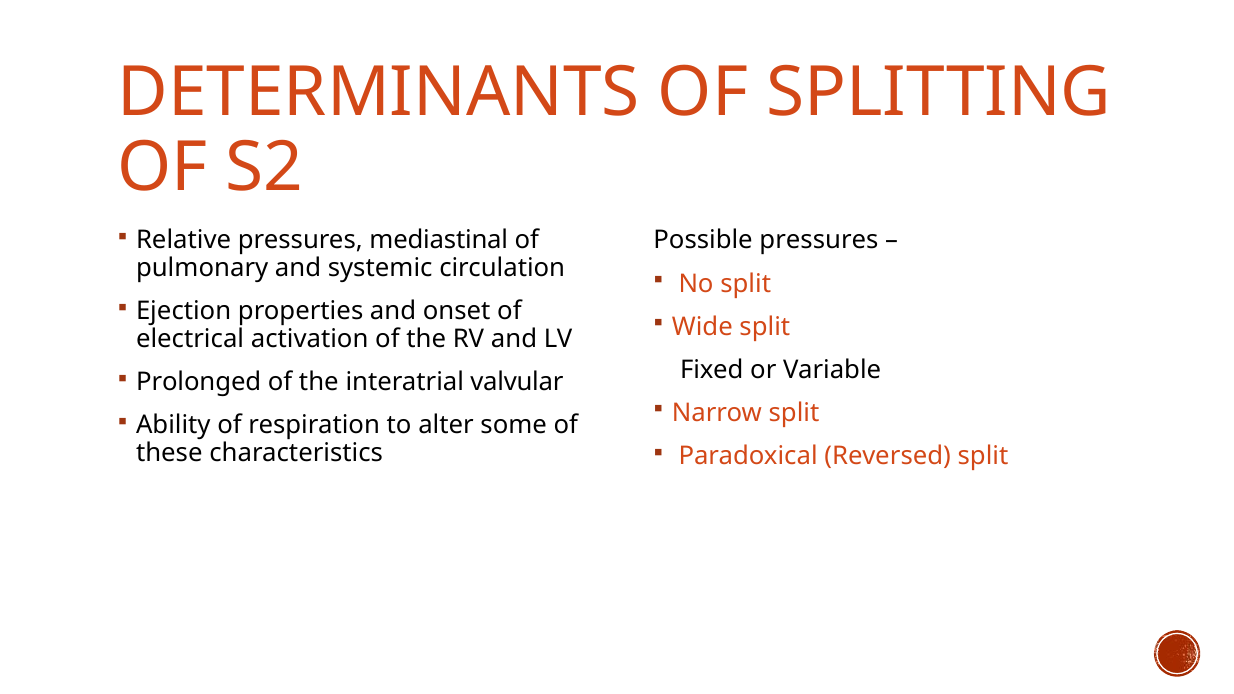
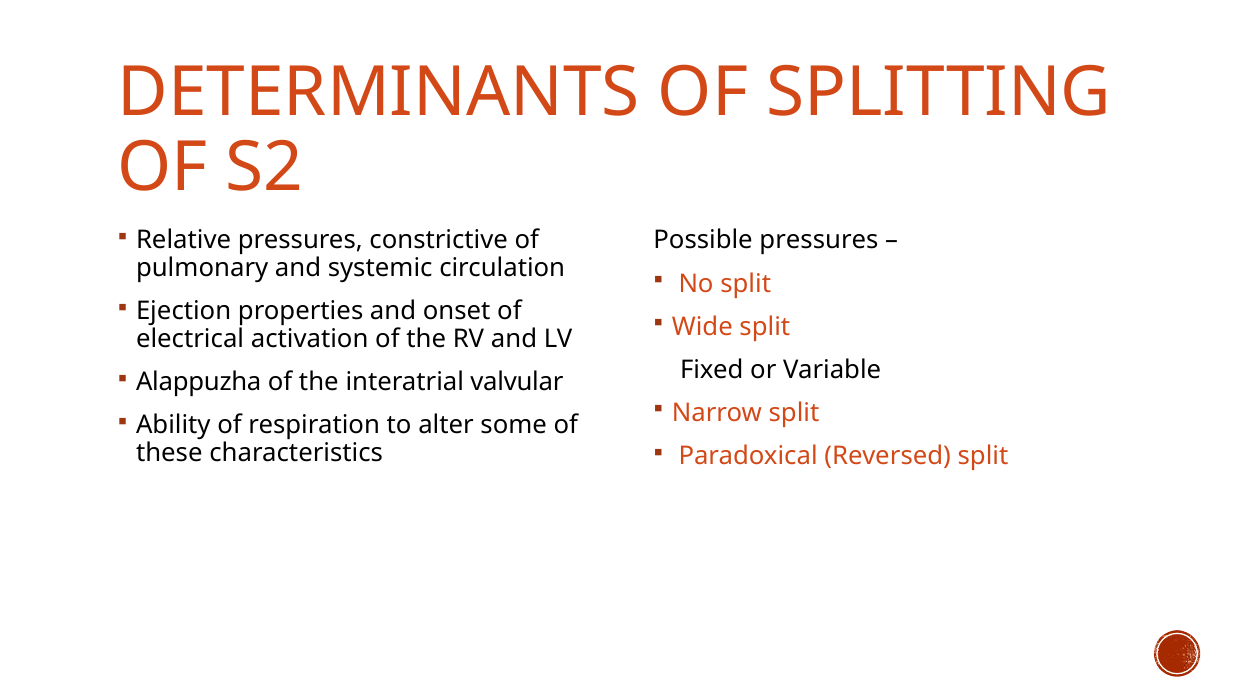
mediastinal: mediastinal -> constrictive (439, 240)
Prolonged: Prolonged -> Alappuzha (199, 382)
